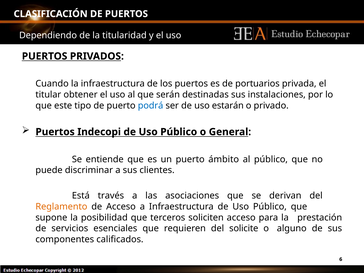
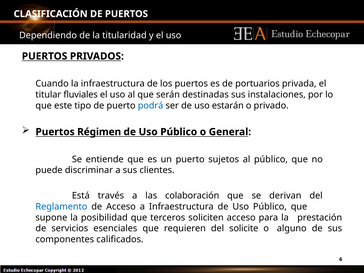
obtener: obtener -> fluviales (81, 95)
Indecopi: Indecopi -> Régimen (99, 132)
ámbito: ámbito -> sujetos (224, 159)
asociaciones: asociaciones -> colaboración (192, 196)
Reglamento colour: orange -> blue (61, 207)
